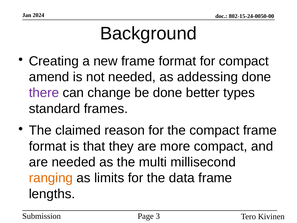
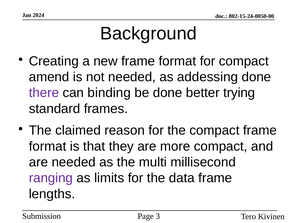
change: change -> binding (109, 93)
types: types -> trying (239, 93)
ranging colour: orange -> purple (51, 178)
